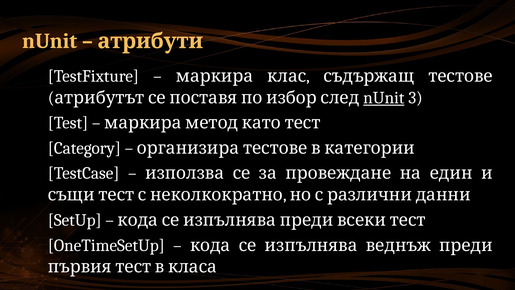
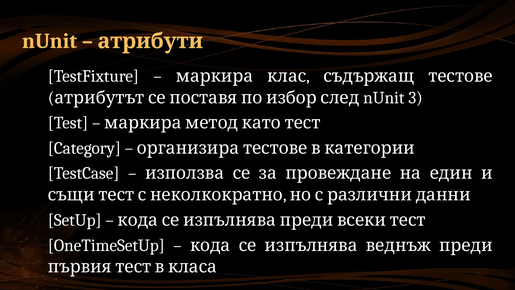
nUnit underline: present -> none (384, 98)
